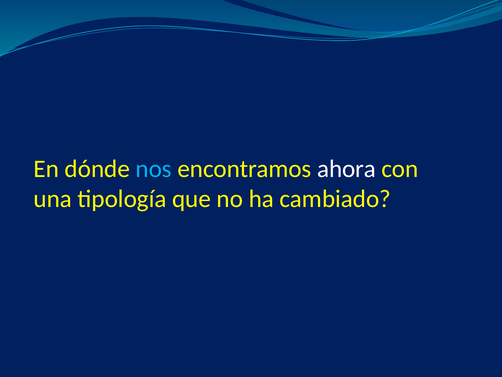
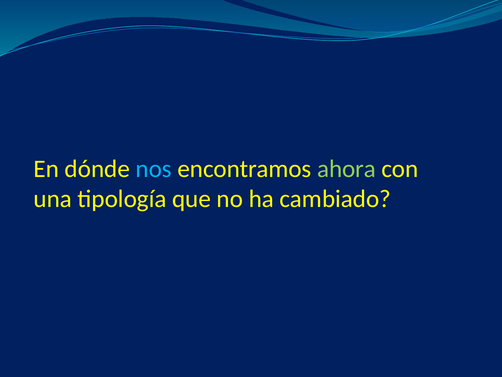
ahora colour: white -> light green (346, 169)
